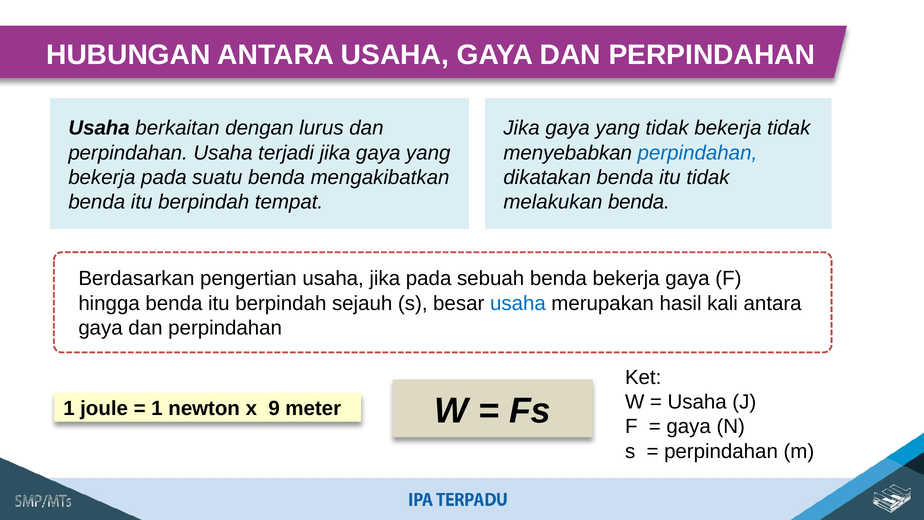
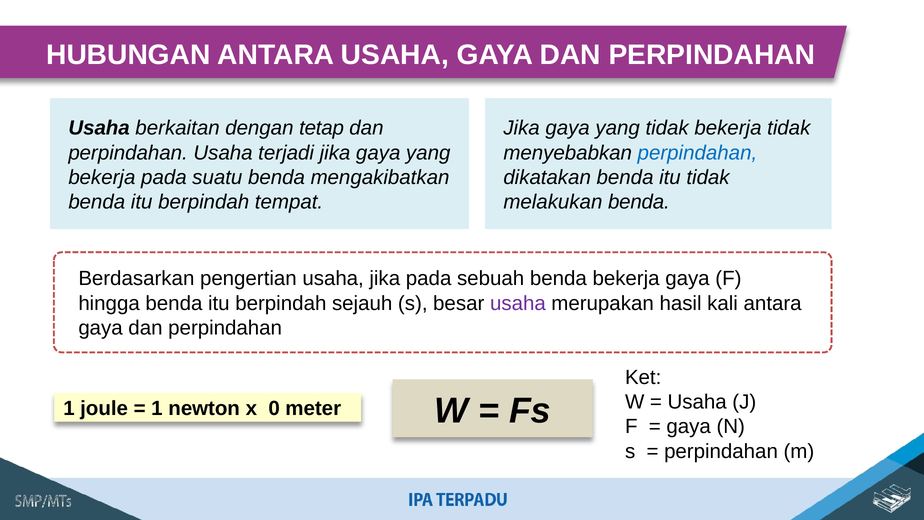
lurus: lurus -> tetap (322, 128)
usaha colour: blue -> purple (518, 303)
9: 9 -> 0 (274, 409)
